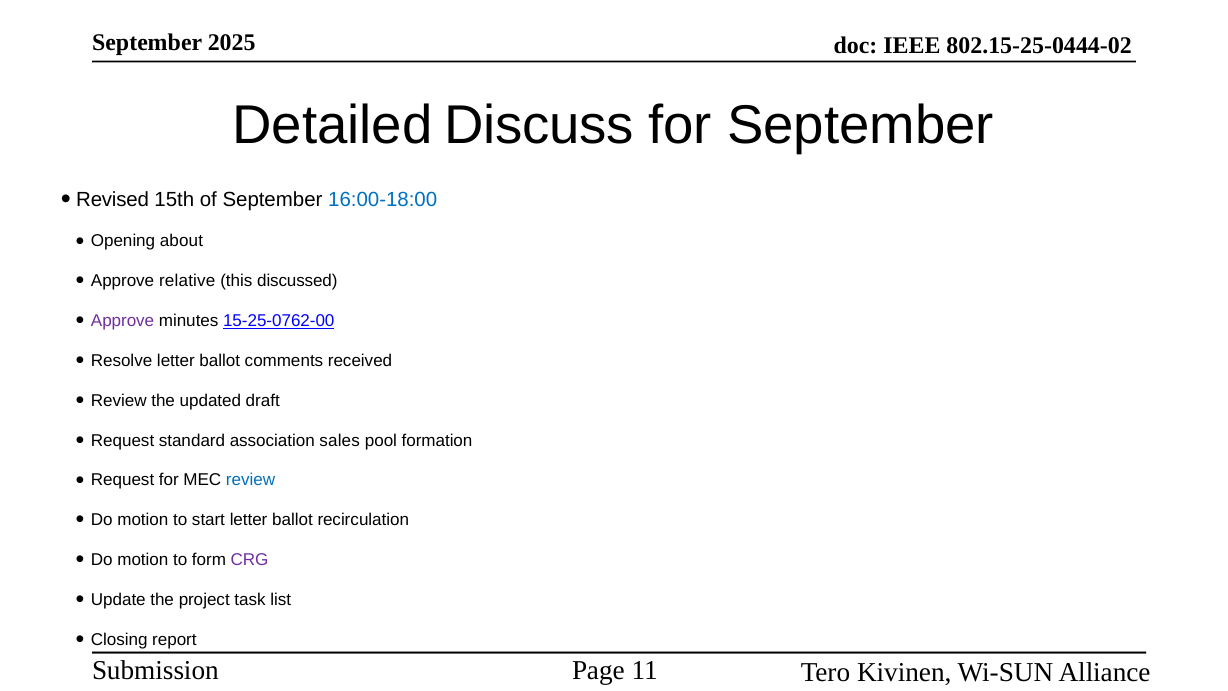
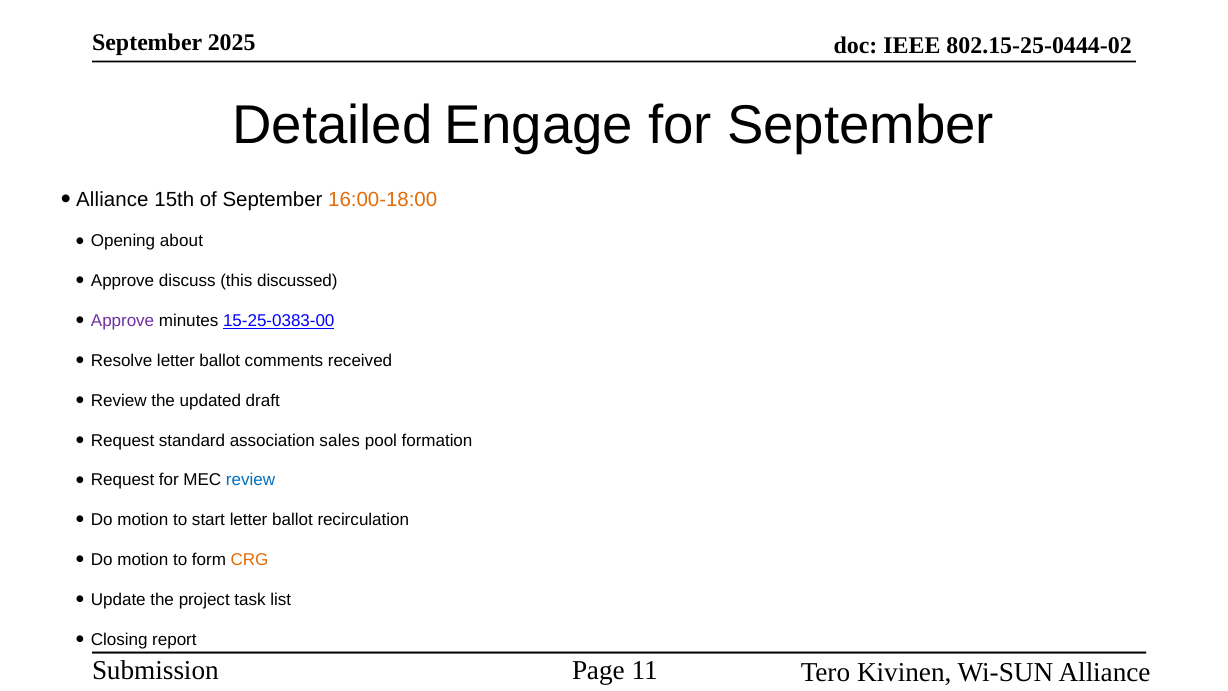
Discuss: Discuss -> Engage (539, 126)
Revised: Revised -> Alliance (112, 199)
16:00-18:00 colour: blue -> orange (383, 199)
relative: relative -> discuss (187, 281)
15-25-0762-00: 15-25-0762-00 -> 15-25-0383-00 (279, 321)
CRG colour: purple -> orange (250, 560)
